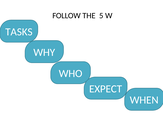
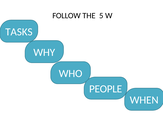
EXPECT: EXPECT -> PEOPLE (106, 89)
